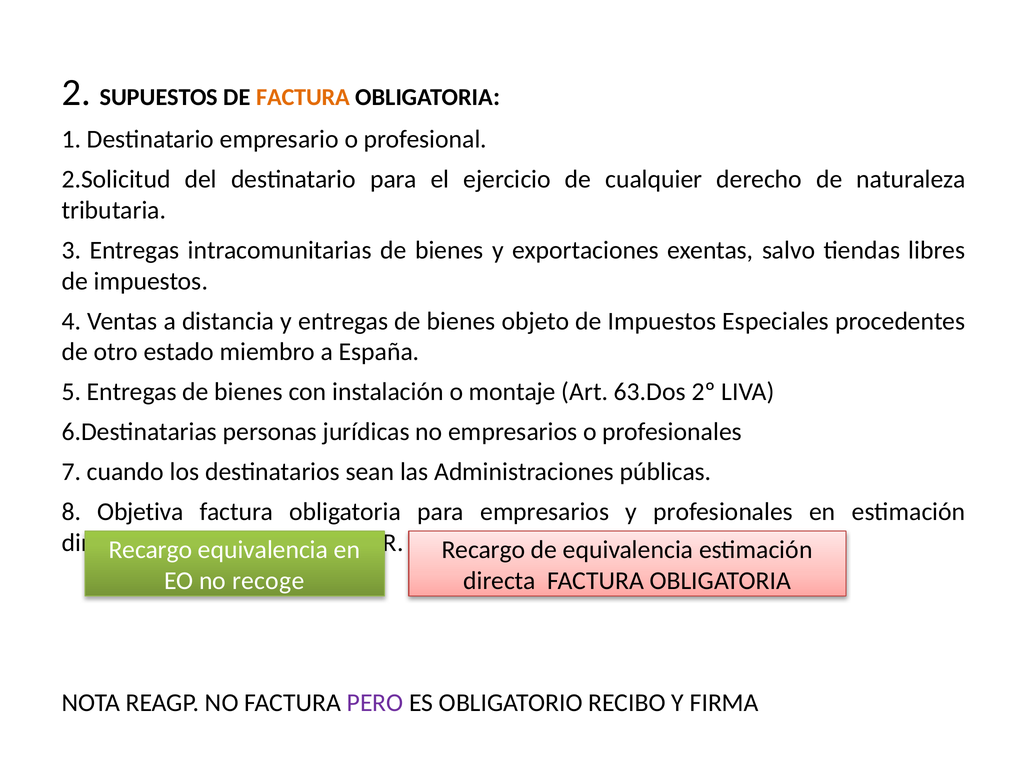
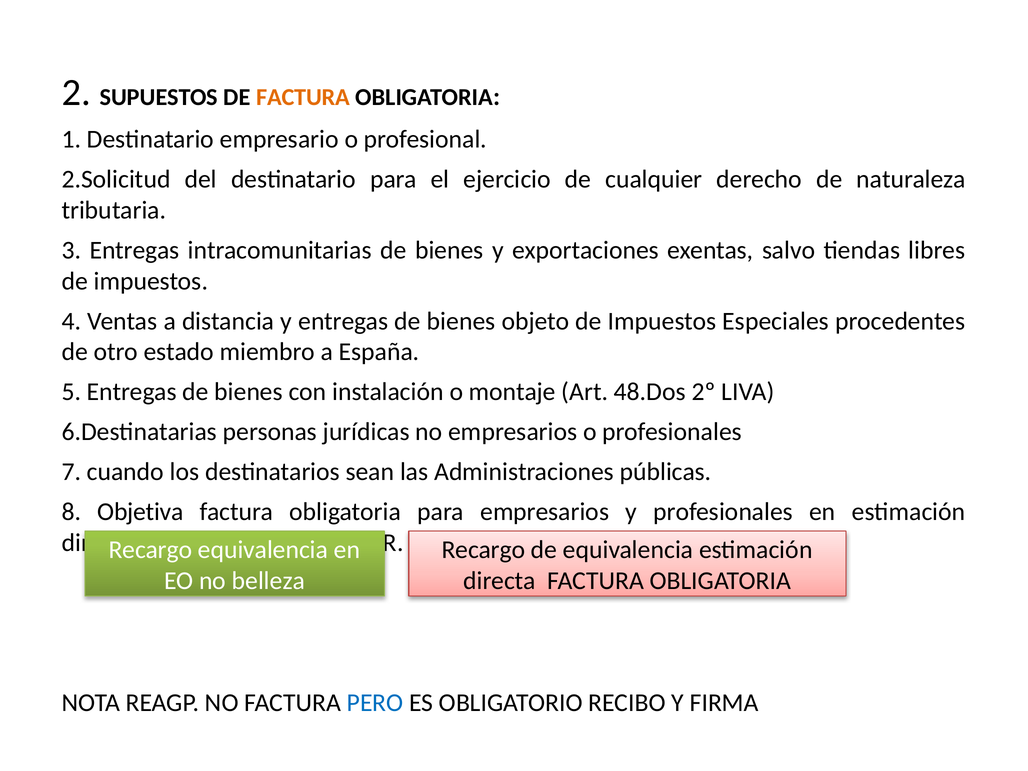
63.Dos: 63.Dos -> 48.Dos (650, 392)
recoge: recoge -> belleza (268, 581)
PERO colour: purple -> blue (375, 703)
